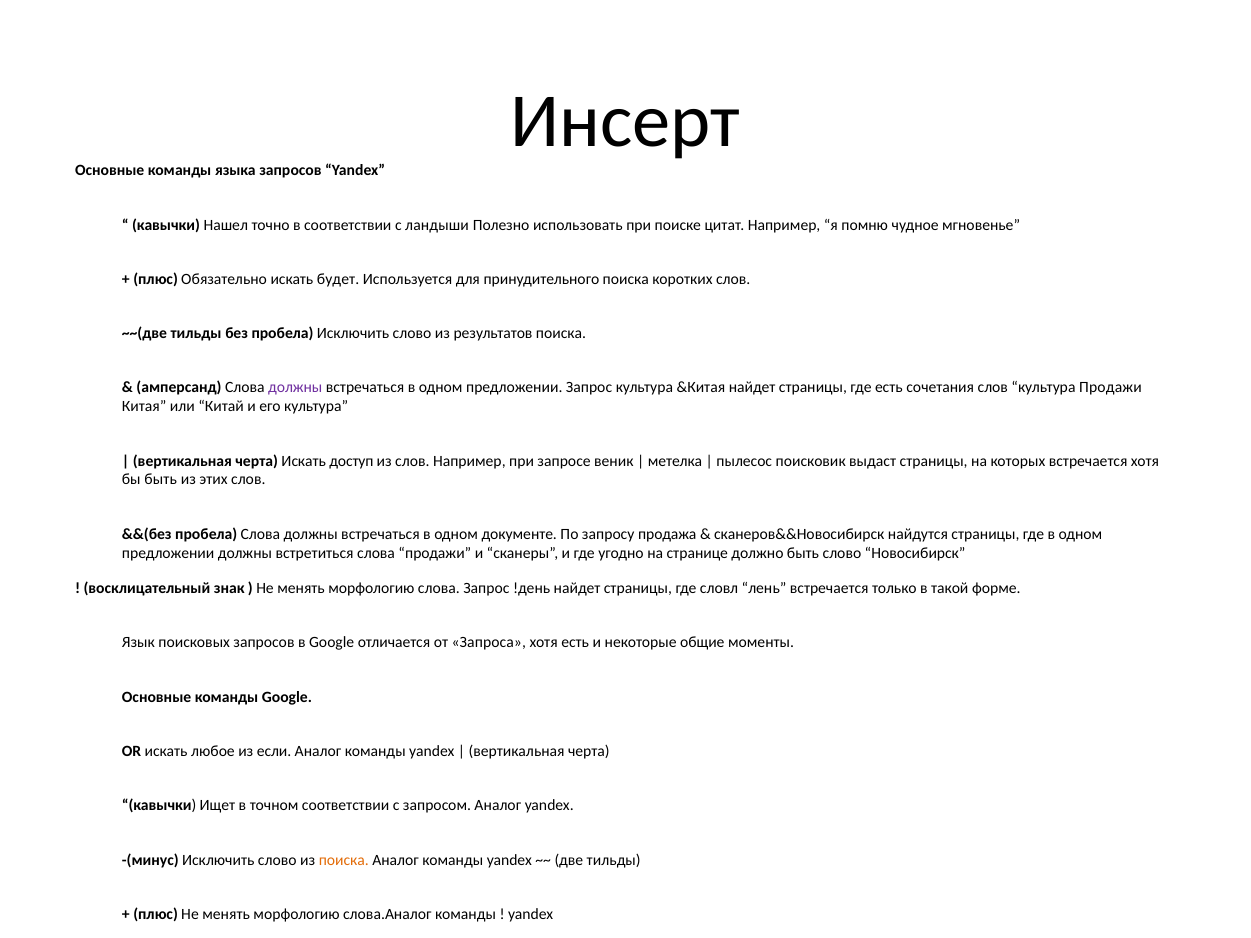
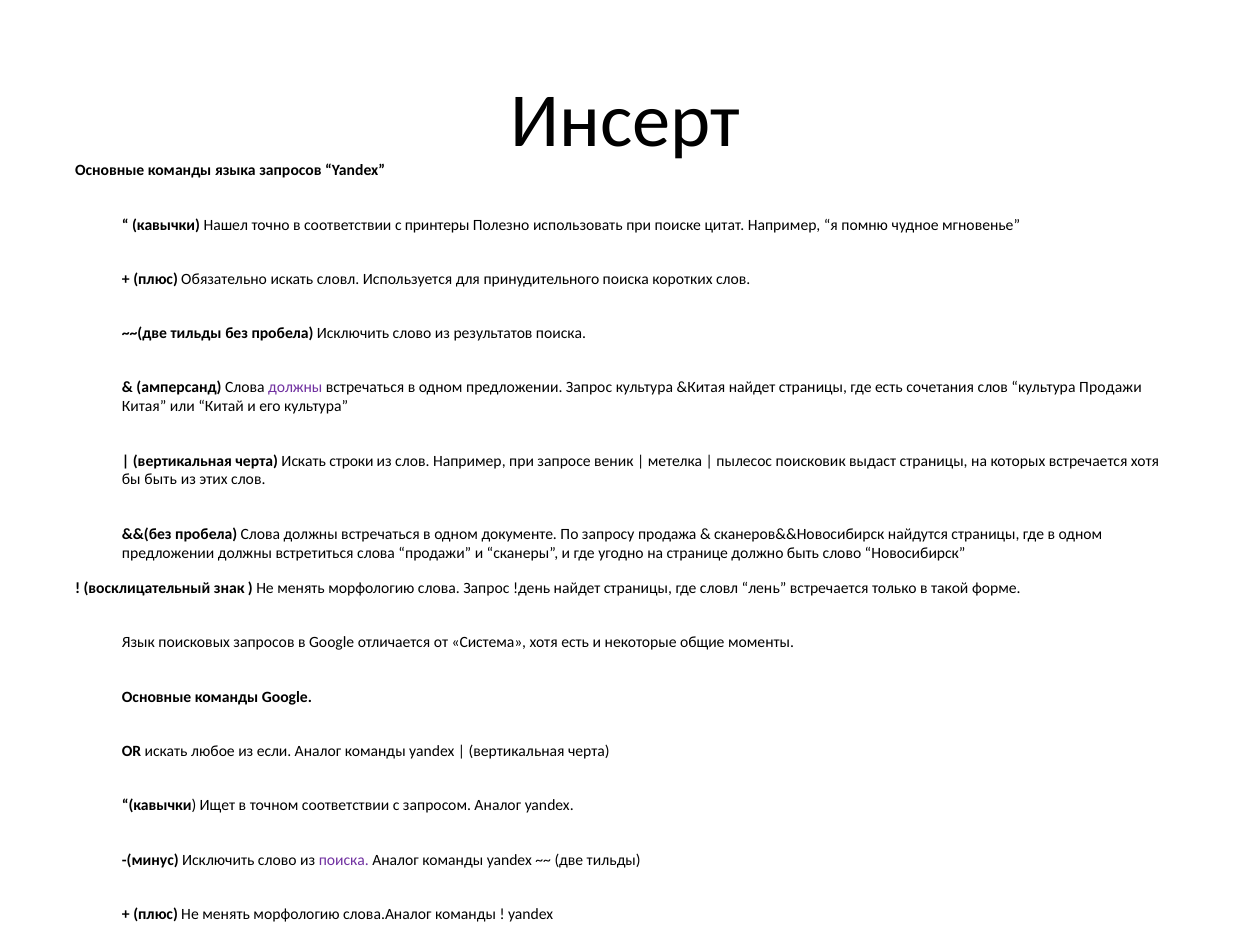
ландыши: ландыши -> принтеры (437, 225)
искать будет: будет -> словл (338, 279)
доступ: доступ -> строки (351, 461)
Запроса: Запроса -> Система (489, 643)
поиска colour: orange -> purple (344, 860)
